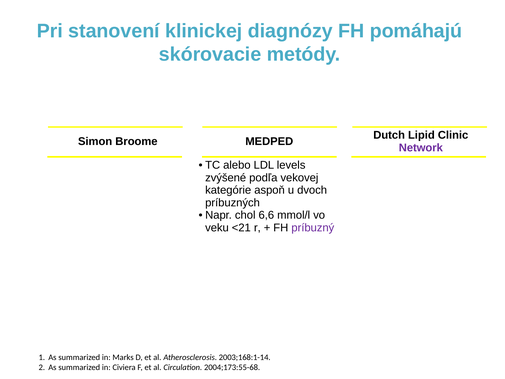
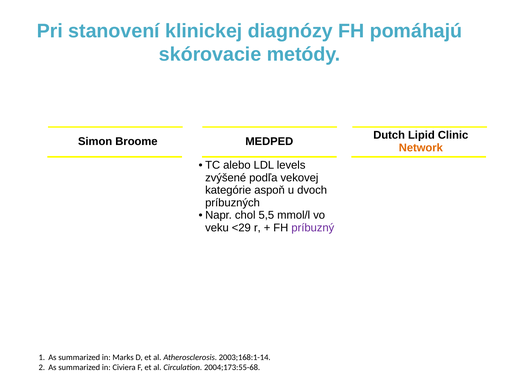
Network colour: purple -> orange (421, 148)
6,6: 6,6 -> 5,5 (266, 215)
<21: <21 -> <29 (241, 228)
